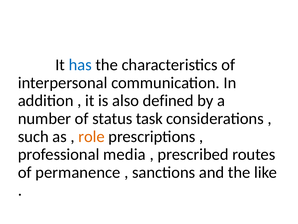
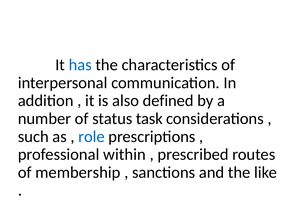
role colour: orange -> blue (92, 136)
media: media -> within (124, 154)
permanence: permanence -> membership (78, 172)
